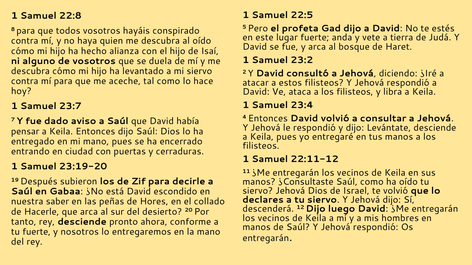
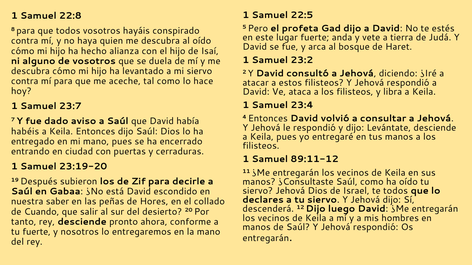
pensar: pensar -> habéis (25, 132)
22:11-12: 22:11-12 -> 89:11-12 (315, 160)
te volvió: volvió -> todos (396, 191)
Hacerle: Hacerle -> Cuando (42, 212)
que arca: arca -> salir (89, 212)
